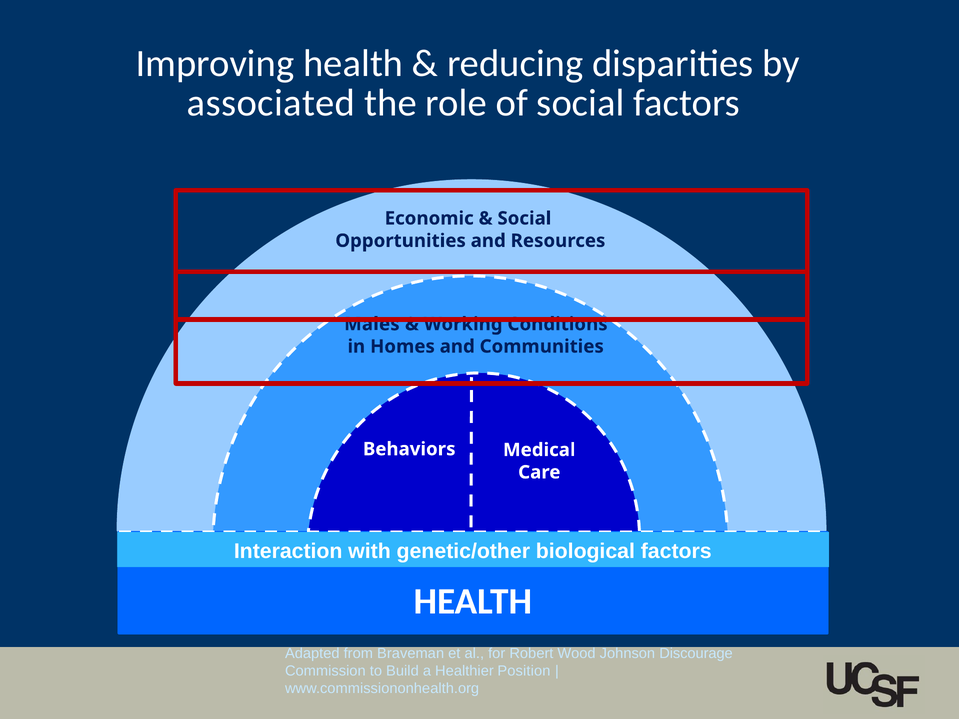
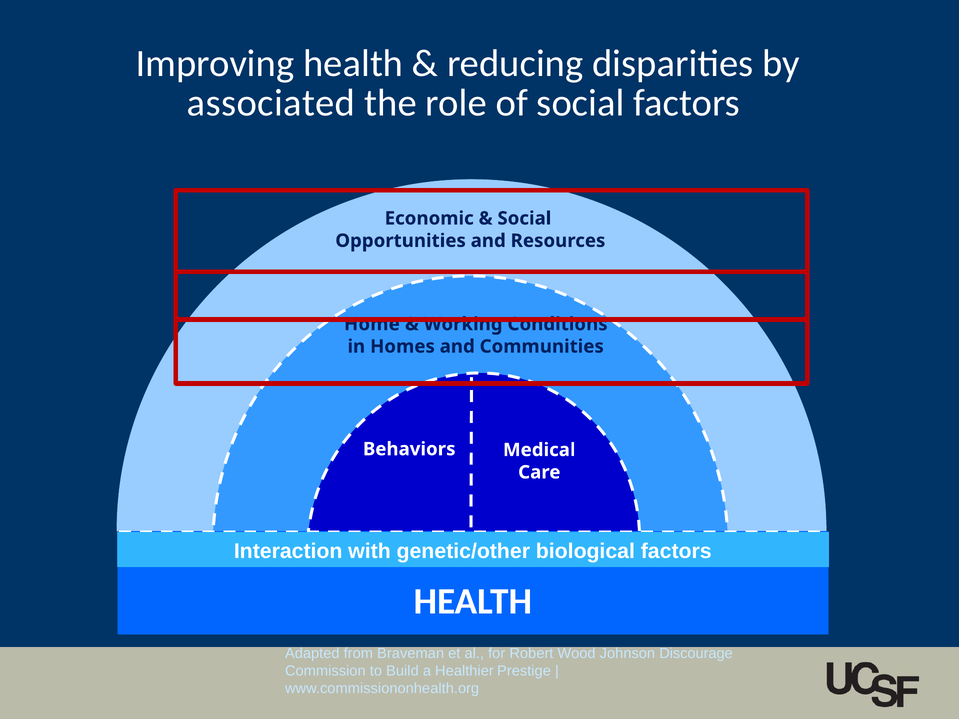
Males: Males -> Home (372, 324)
Position: Position -> Prestige (524, 671)
